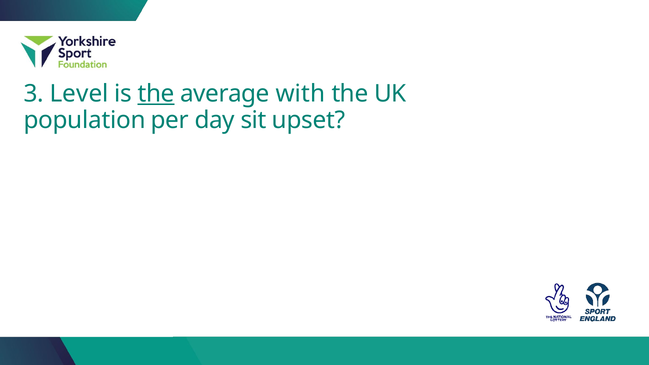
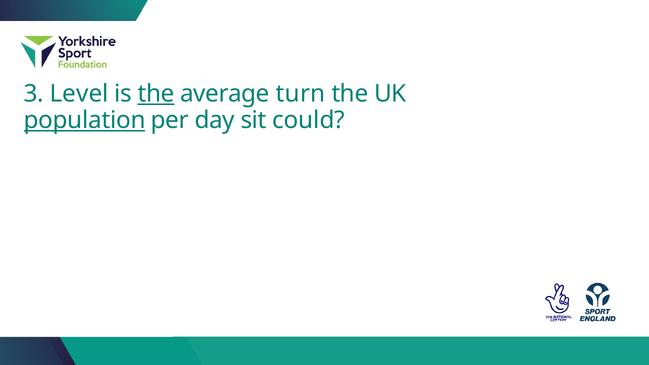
with: with -> turn (301, 94)
population underline: none -> present (85, 120)
upset: upset -> could (309, 120)
